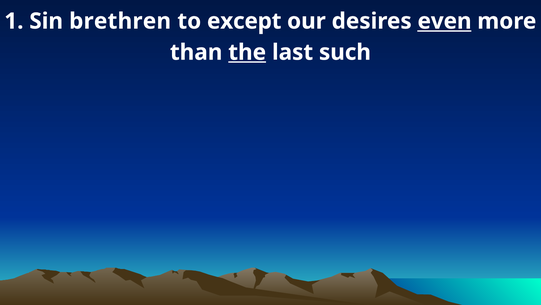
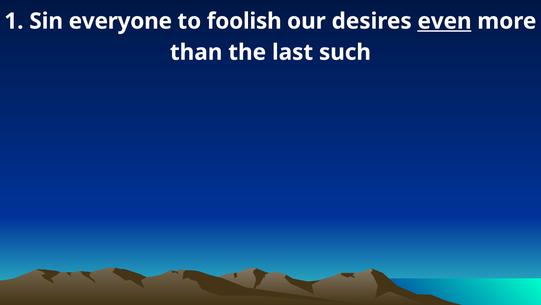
brethren: brethren -> everyone (120, 21)
except: except -> foolish (244, 21)
the underline: present -> none (247, 52)
